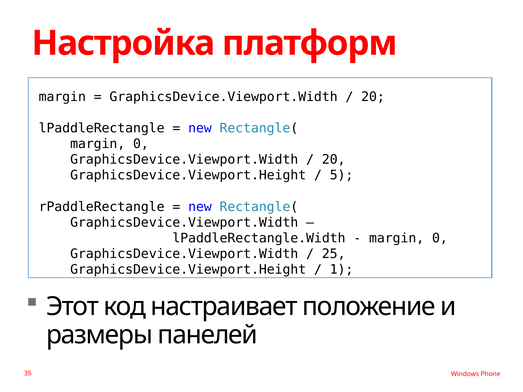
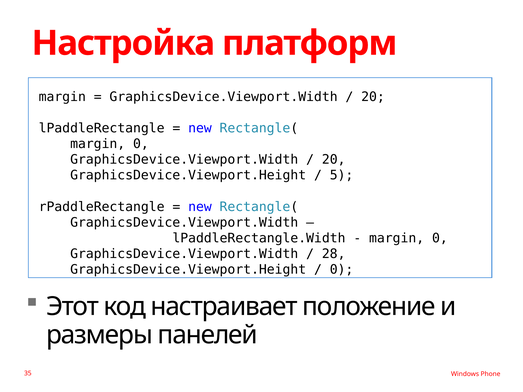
25: 25 -> 28 (334, 254)
1: 1 -> 0 (342, 270)
